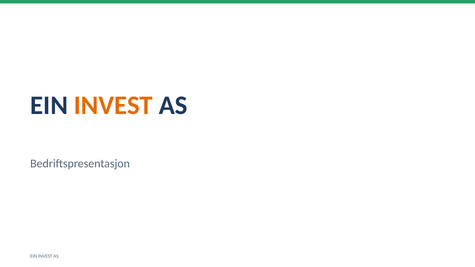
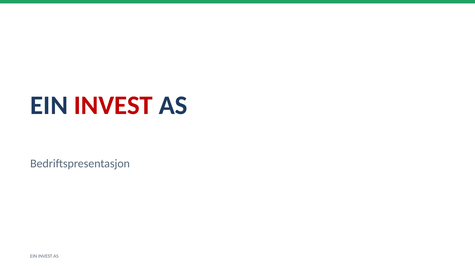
INVEST colour: orange -> red (113, 105)
